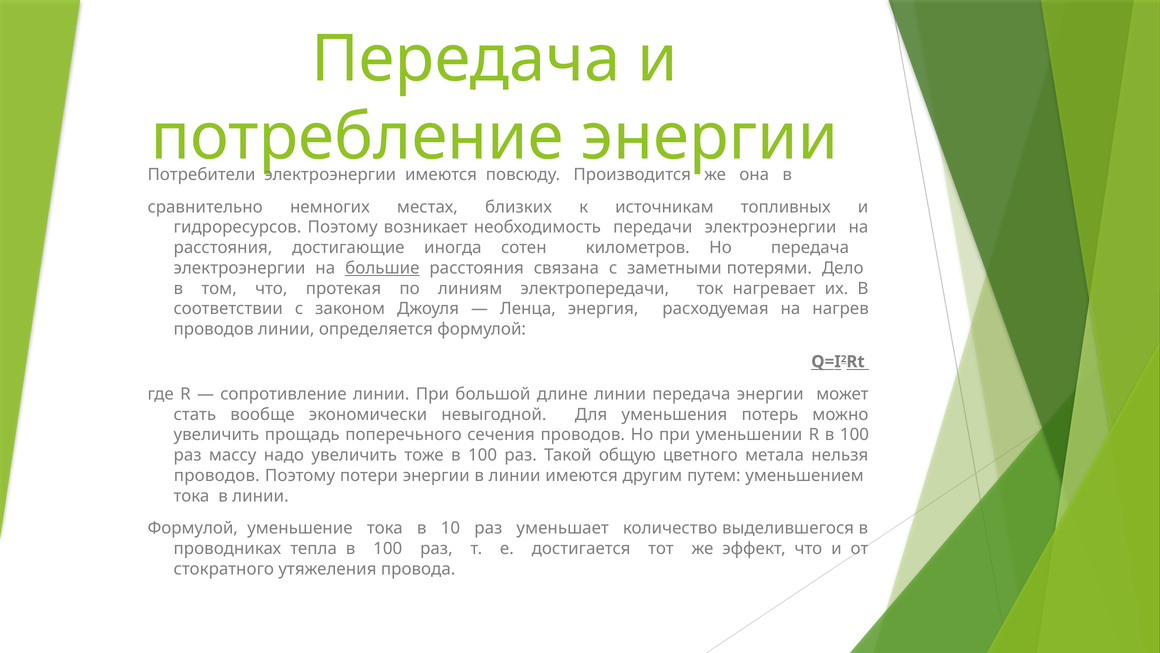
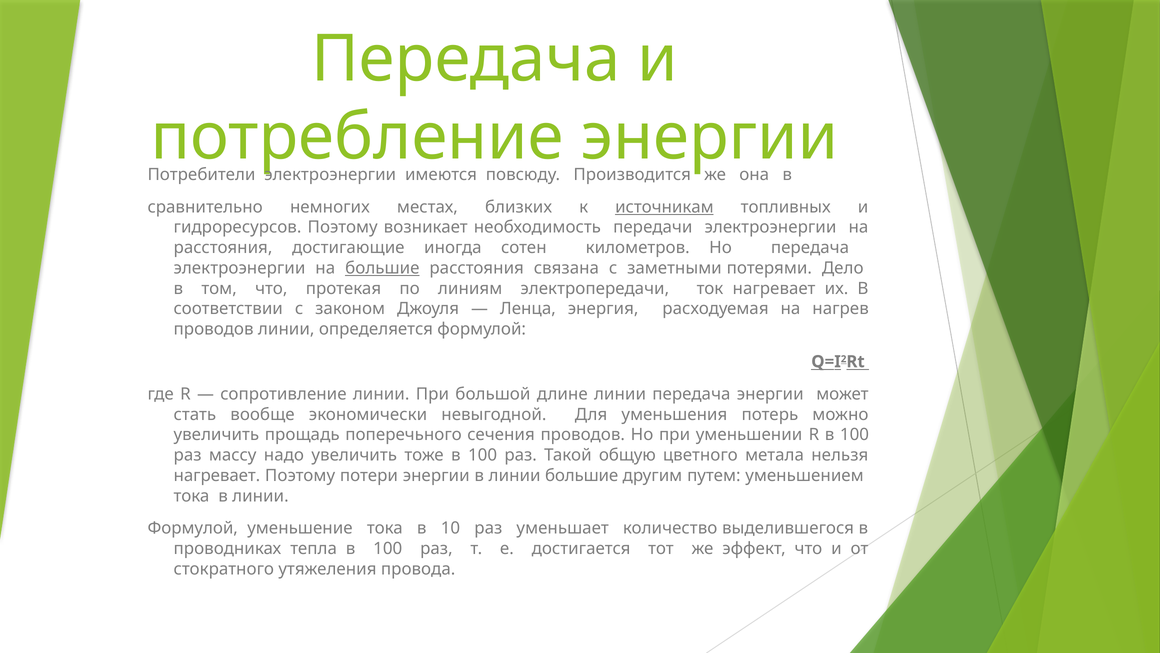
источникам underline: none -> present (664, 207)
проводов: проводов -> нагревает (217, 475)
линии имеются: имеются -> большие (582, 475)
